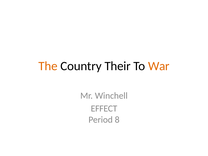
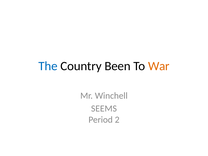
The colour: orange -> blue (48, 66)
Their: Their -> Been (118, 66)
EFFECT: EFFECT -> SEEMS (104, 109)
8: 8 -> 2 (117, 120)
